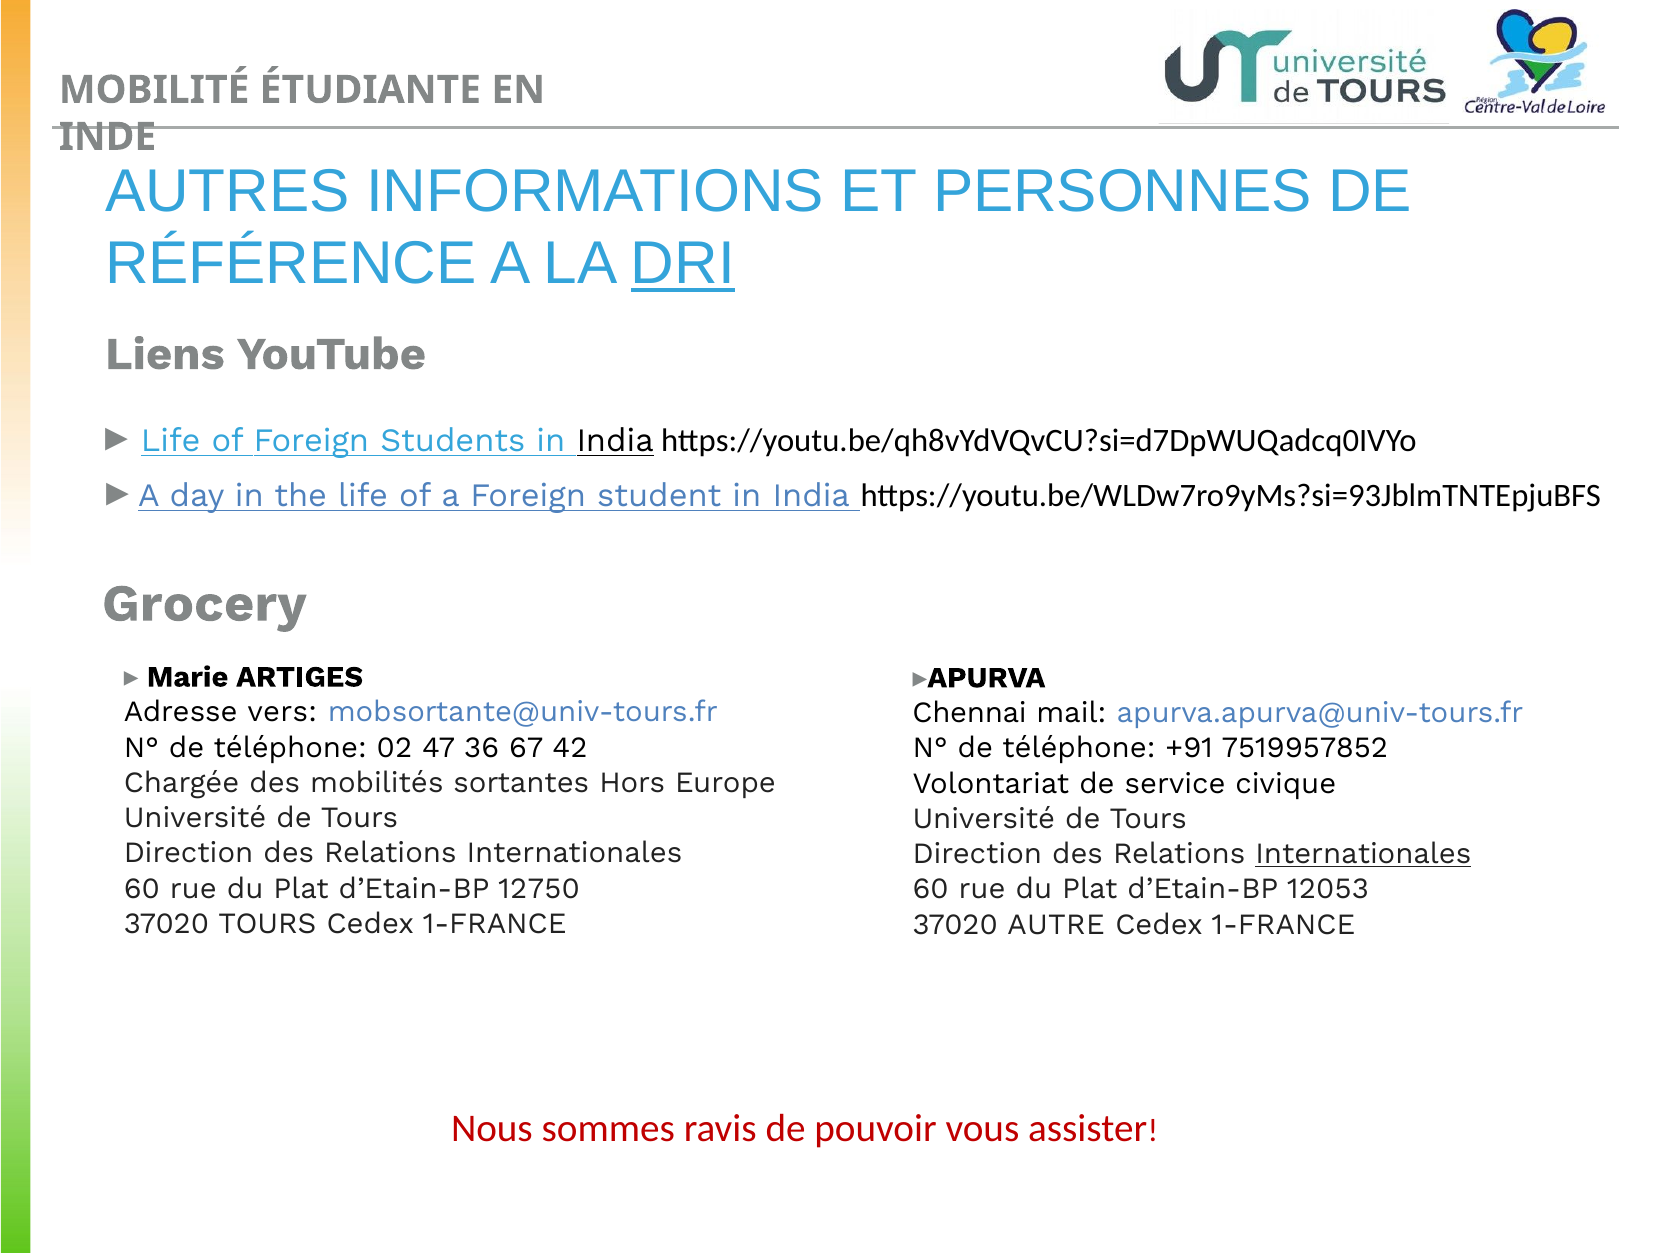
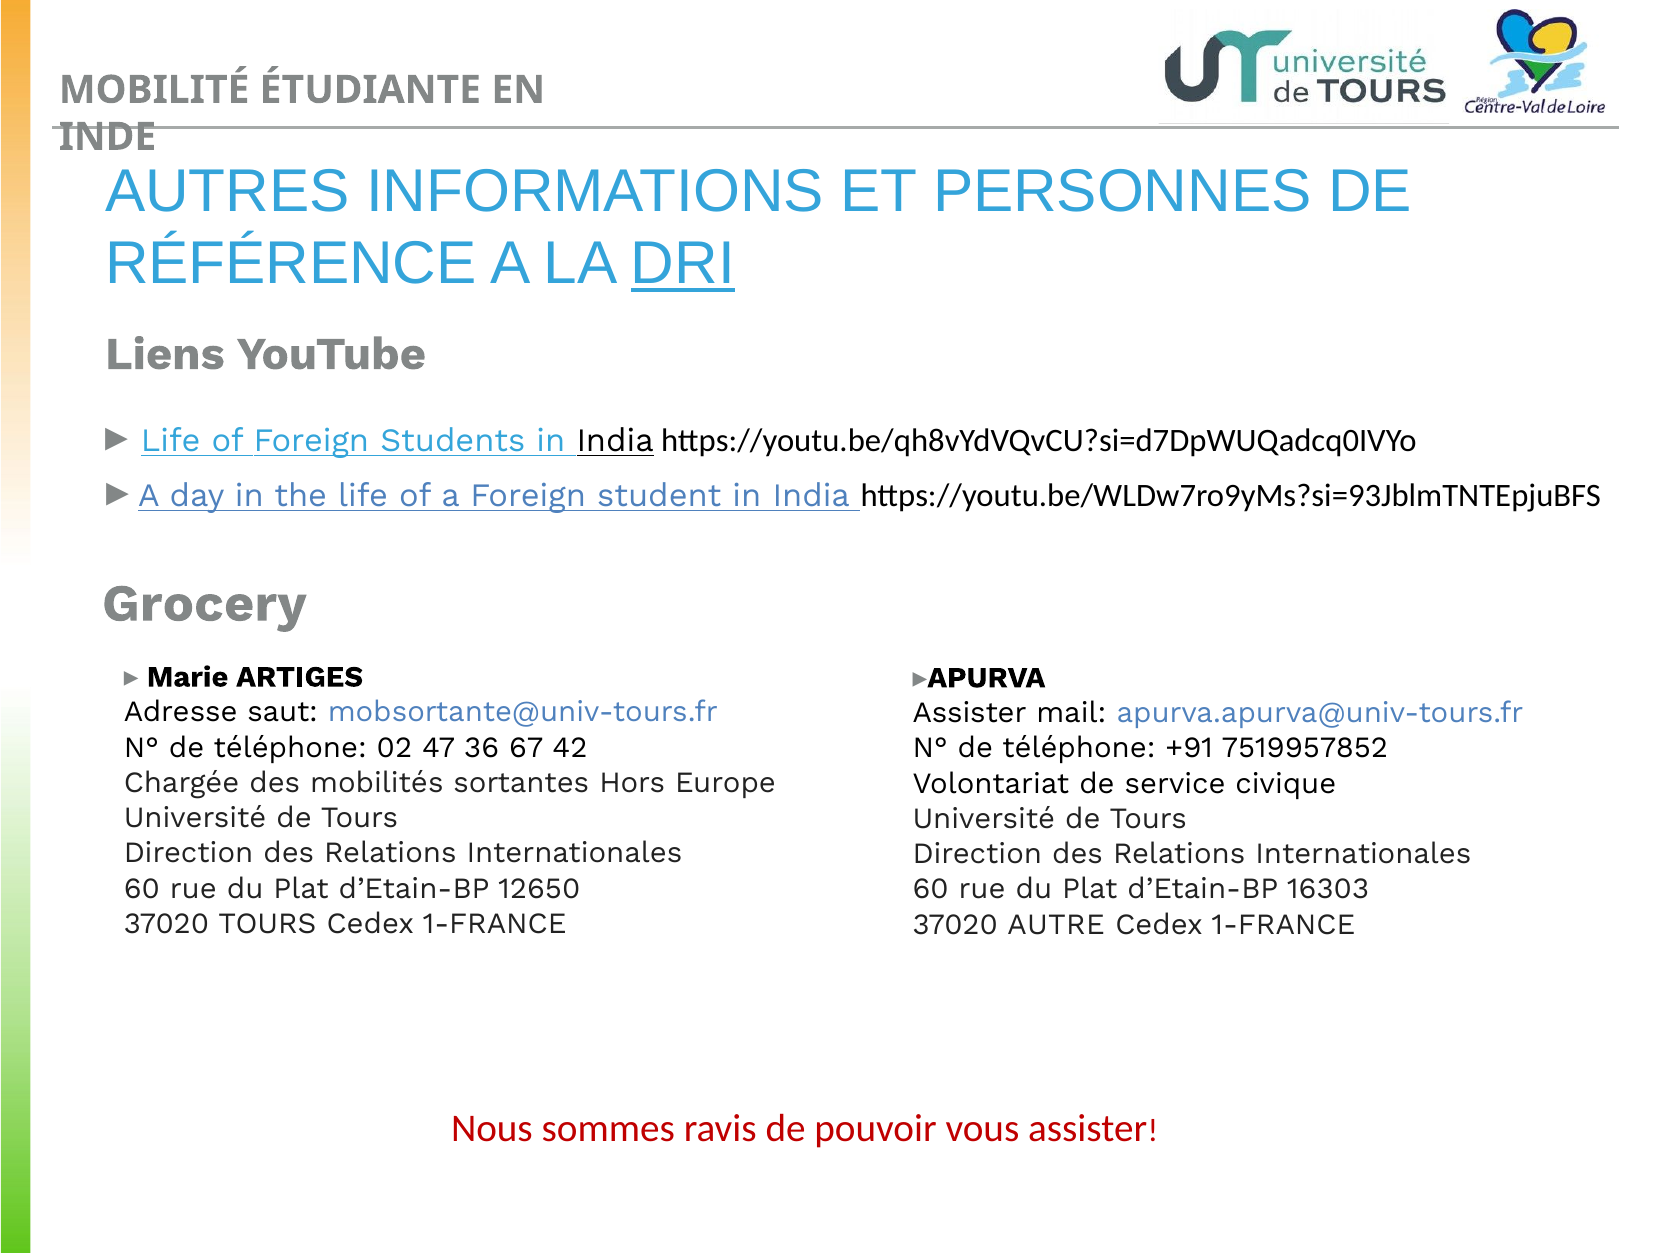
vers: vers -> saut (283, 712)
Chennai: Chennai -> Assister (970, 713)
Internationales underline: present -> none (1363, 854)
12750: 12750 -> 12650 (539, 888)
12053: 12053 -> 16303 (1328, 889)
